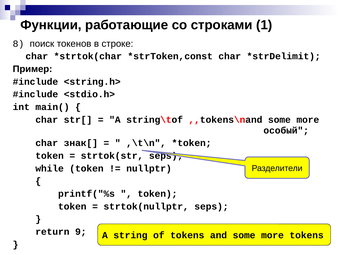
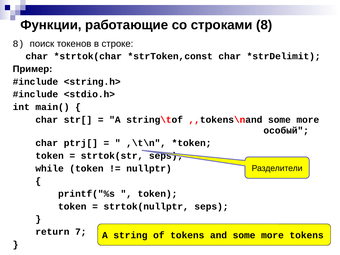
строками 1: 1 -> 8 (264, 25)
знак[: знак[ -> ptrj[ (81, 143)
9: 9 -> 7 (81, 232)
